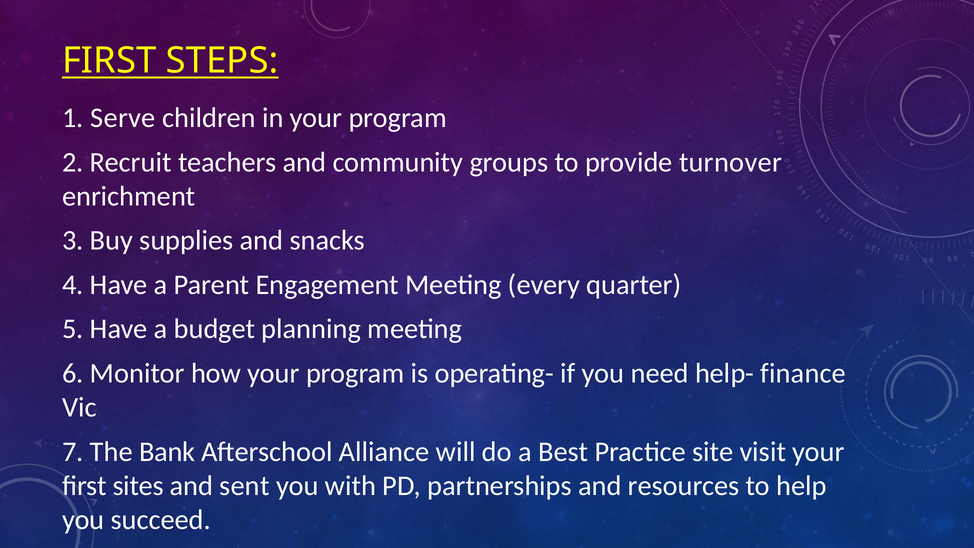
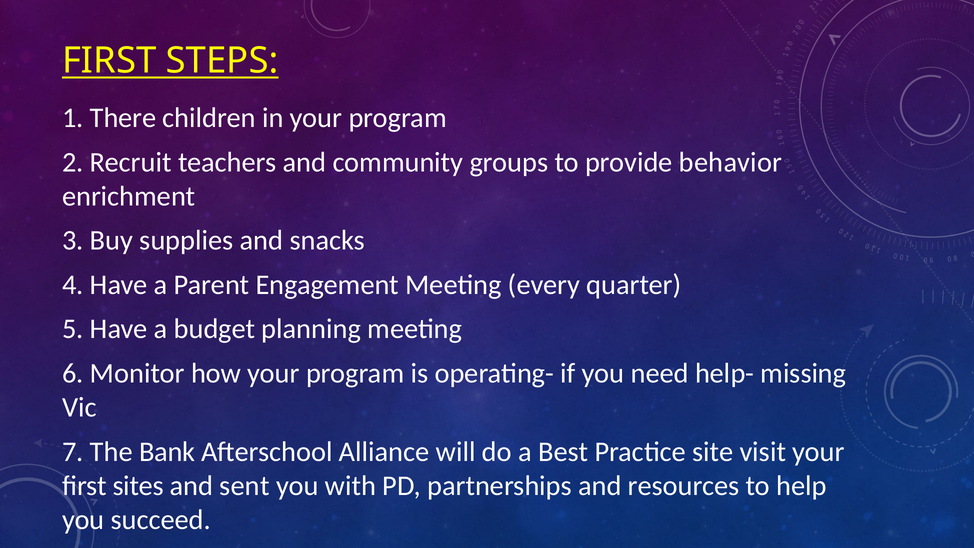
Serve: Serve -> There (123, 118)
turnover: turnover -> behavior (731, 162)
finance: finance -> missing (803, 373)
